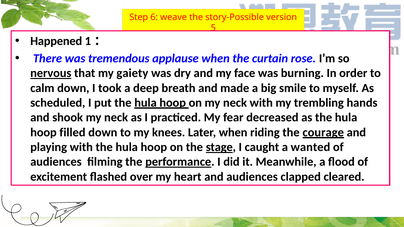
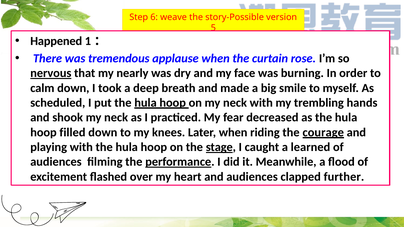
gaiety: gaiety -> nearly (132, 73)
wanted: wanted -> learned (311, 147)
cleared: cleared -> further (344, 177)
